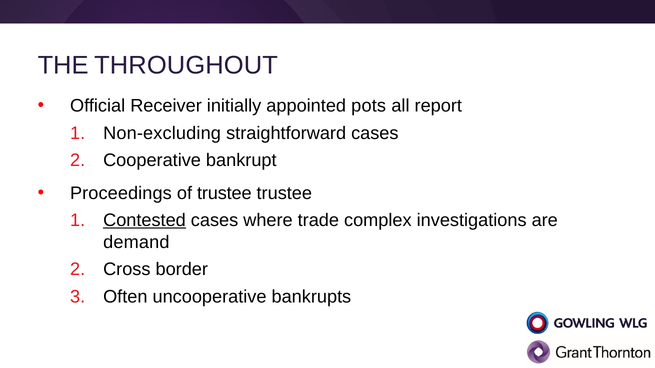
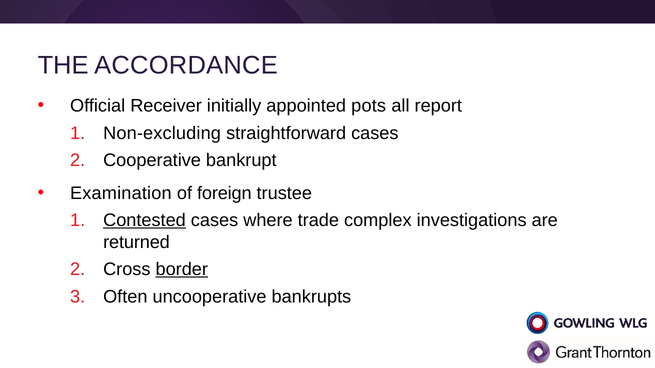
THROUGHOUT: THROUGHOUT -> ACCORDANCE (186, 65)
Proceedings: Proceedings -> Examination (121, 193)
of trustee: trustee -> foreign (224, 193)
demand: demand -> returned (136, 242)
border underline: none -> present (182, 270)
